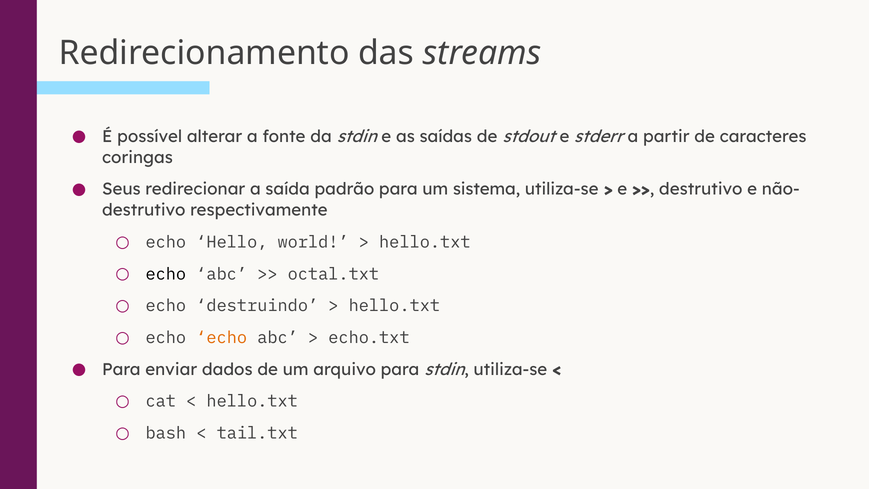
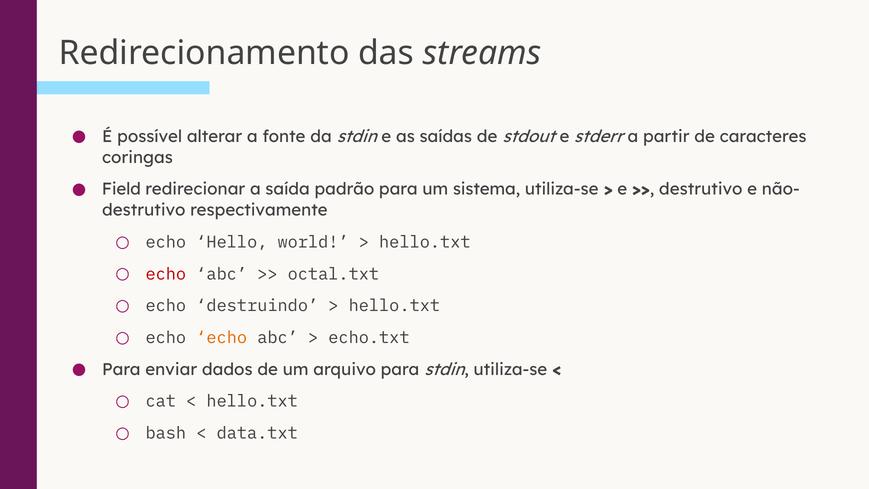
Seus: Seus -> Field (121, 189)
echo colour: black -> red (166, 274)
tail.txt: tail.txt -> data.txt (257, 433)
